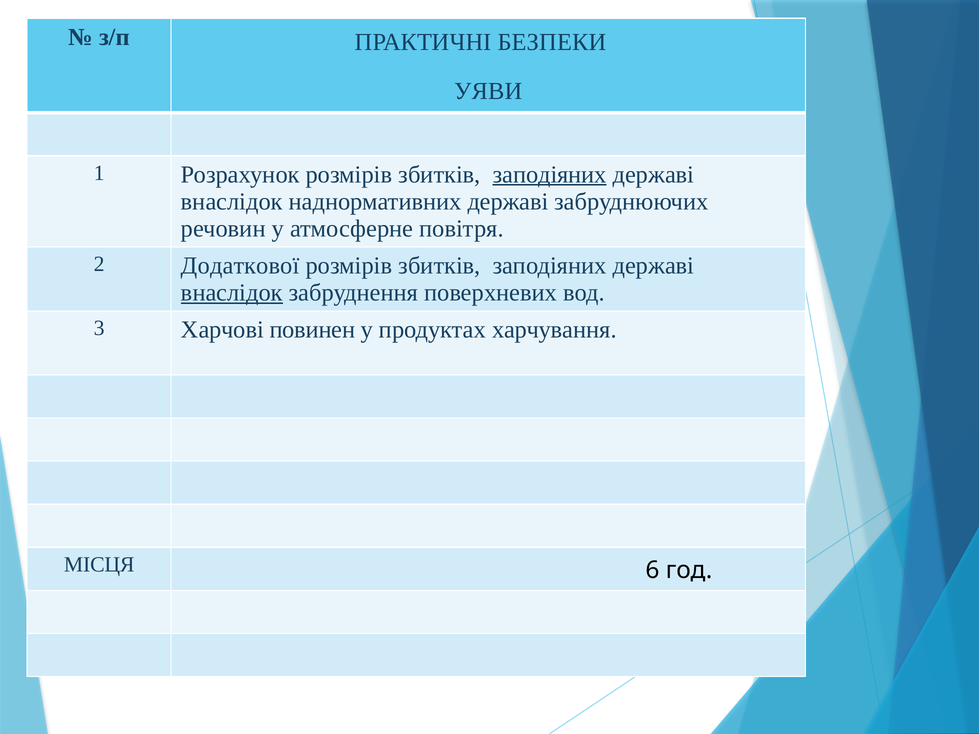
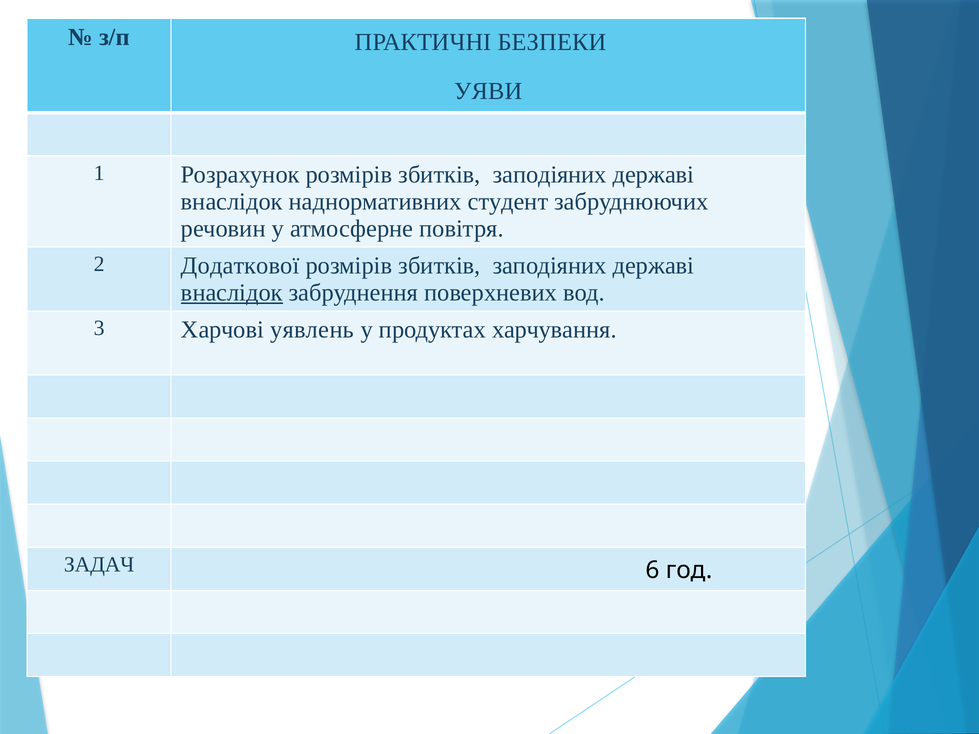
заподіяних underline: present -> none (550, 175)
наднормативних державі: державі -> студент (508, 202)
повинен: повинен -> уявлень (312, 330)
МІСЦЯ: МІСЦЯ -> ЗАДАЧ (99, 565)
